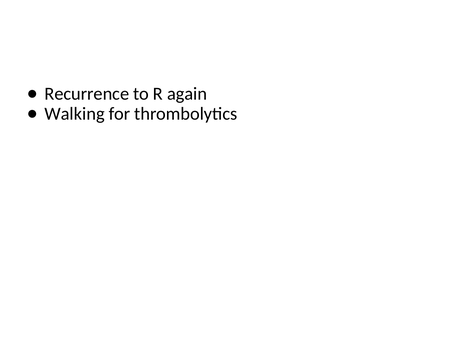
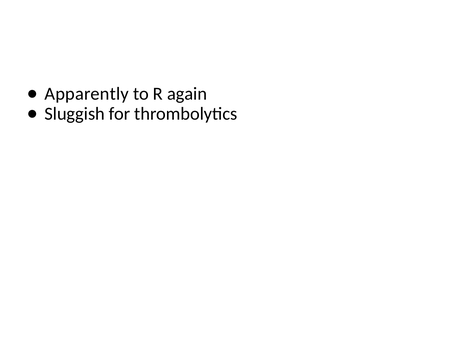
Recurrence: Recurrence -> Apparently (87, 94)
Walking: Walking -> Sluggish (75, 114)
